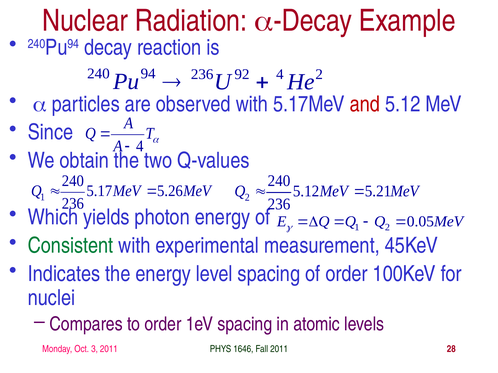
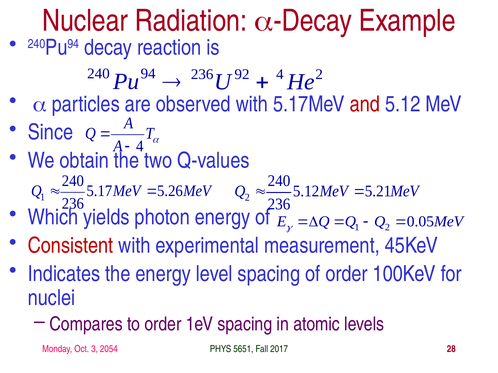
Consistent colour: green -> red (71, 246)
3 2011: 2011 -> 2054 (109, 349)
1646: 1646 -> 5651 (243, 349)
Fall 2011: 2011 -> 2017 (279, 349)
